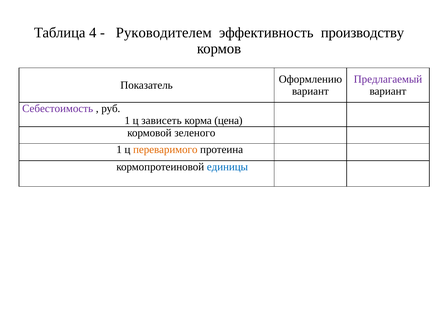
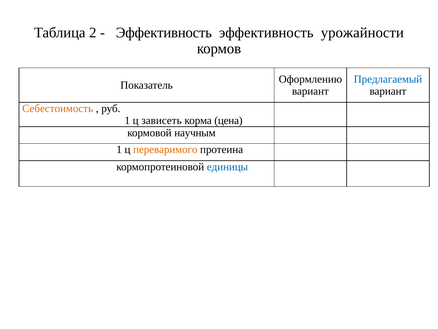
4: 4 -> 2 (93, 33)
Руководителем: Руководителем -> Эффективность (164, 33)
производству: производству -> урожайности (362, 33)
Предлагаемый colour: purple -> blue (388, 79)
Себестоимость colour: purple -> orange (58, 108)
зеленого: зеленого -> научным (195, 133)
